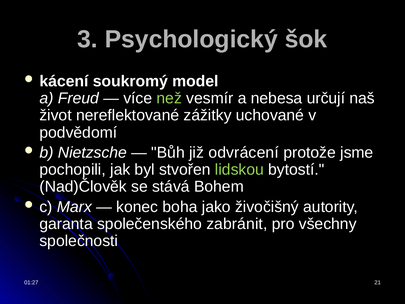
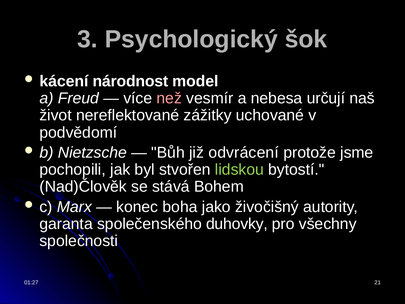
soukromý: soukromý -> národnost (130, 81)
než colour: light green -> pink (169, 98)
zabránit: zabránit -> duhovky (237, 224)
